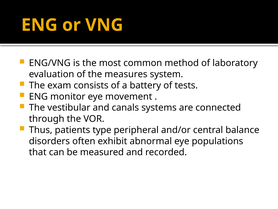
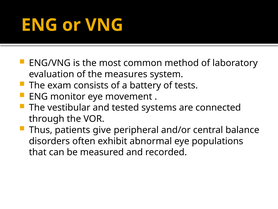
canals: canals -> tested (125, 107)
type: type -> give (102, 130)
